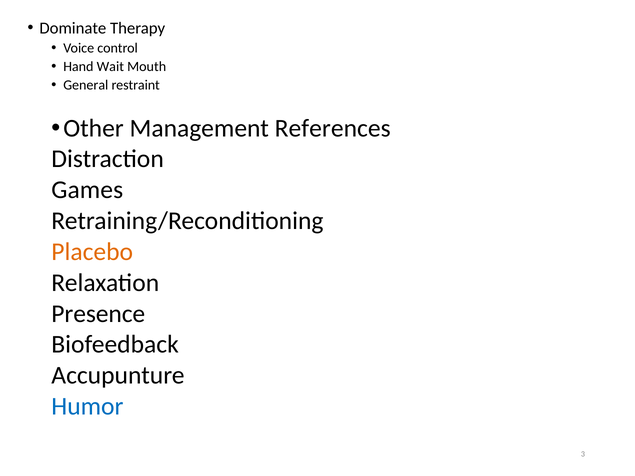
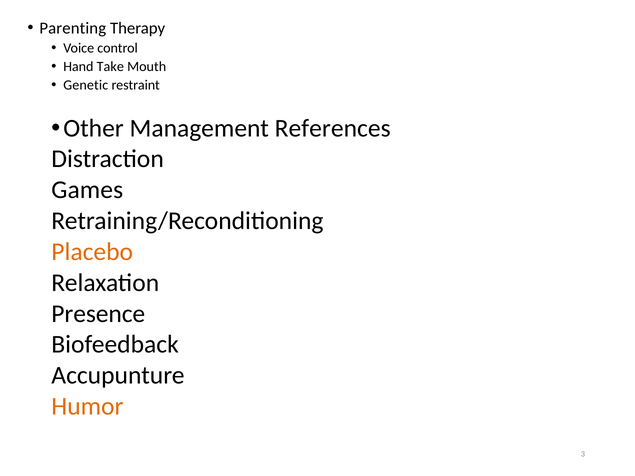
Dominate: Dominate -> Parenting (73, 28)
Wait: Wait -> Take (110, 66)
General: General -> Genetic (86, 85)
Humor colour: blue -> orange (87, 407)
